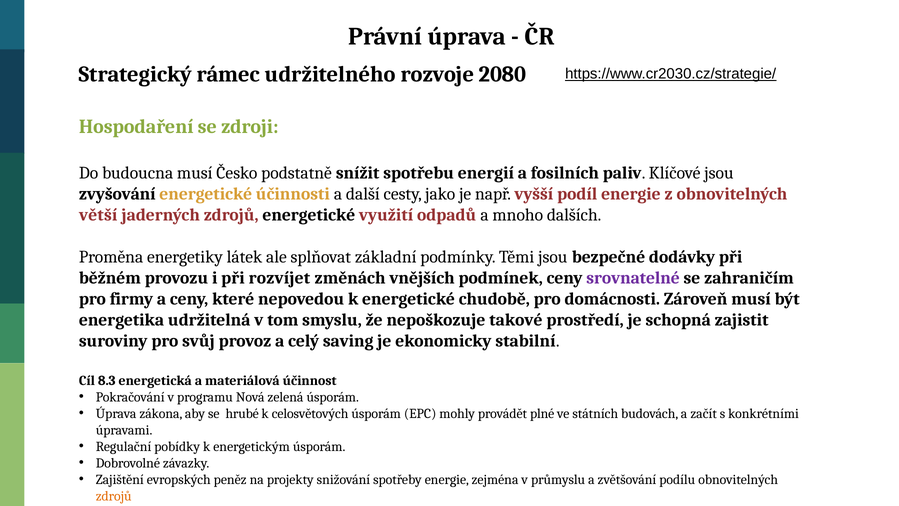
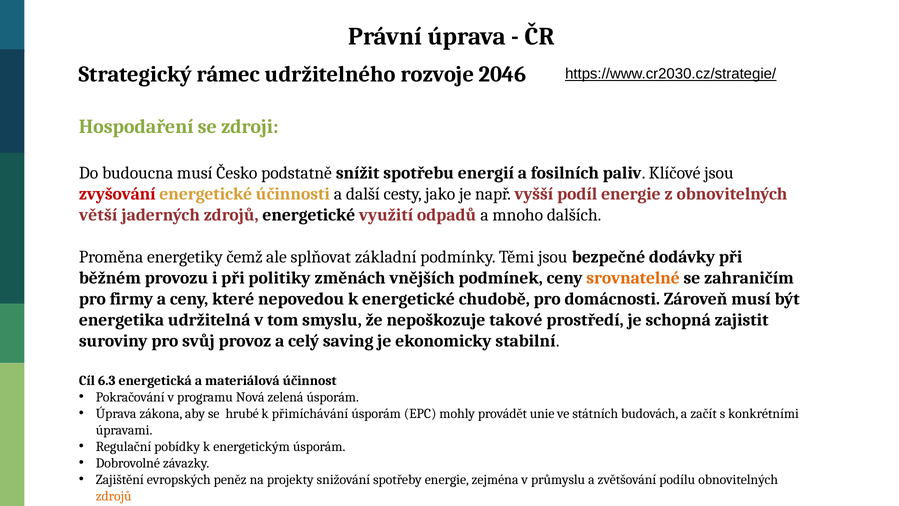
2080: 2080 -> 2046 (503, 74)
zvyšování colour: black -> red (117, 194)
látek: látek -> čemž (245, 257)
rozvíjet: rozvíjet -> politiky (280, 278)
srovnatelné colour: purple -> orange (633, 278)
8.3: 8.3 -> 6.3 (107, 380)
celosvětových: celosvětových -> přimíchávání (310, 413)
plné: plné -> unie (542, 413)
